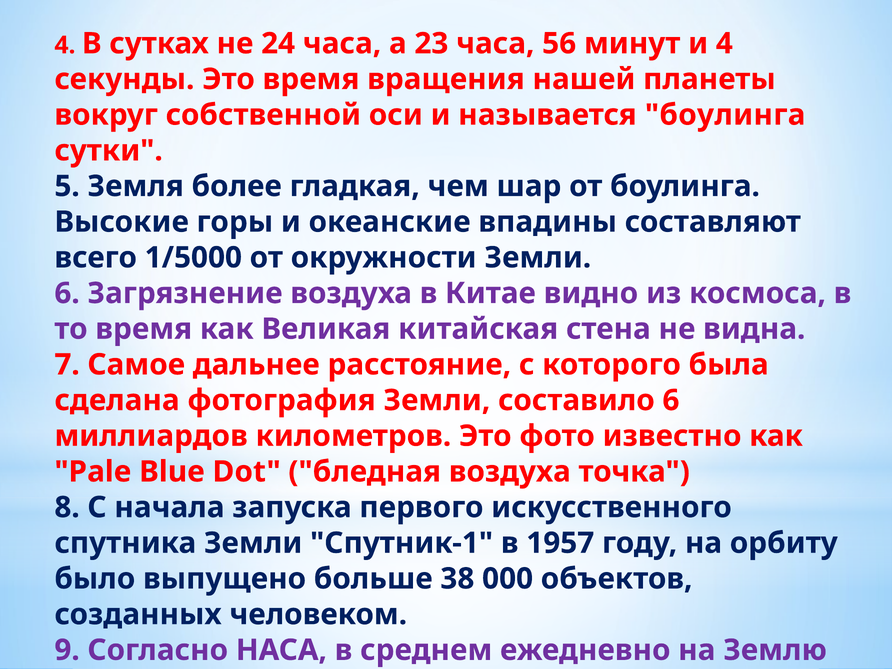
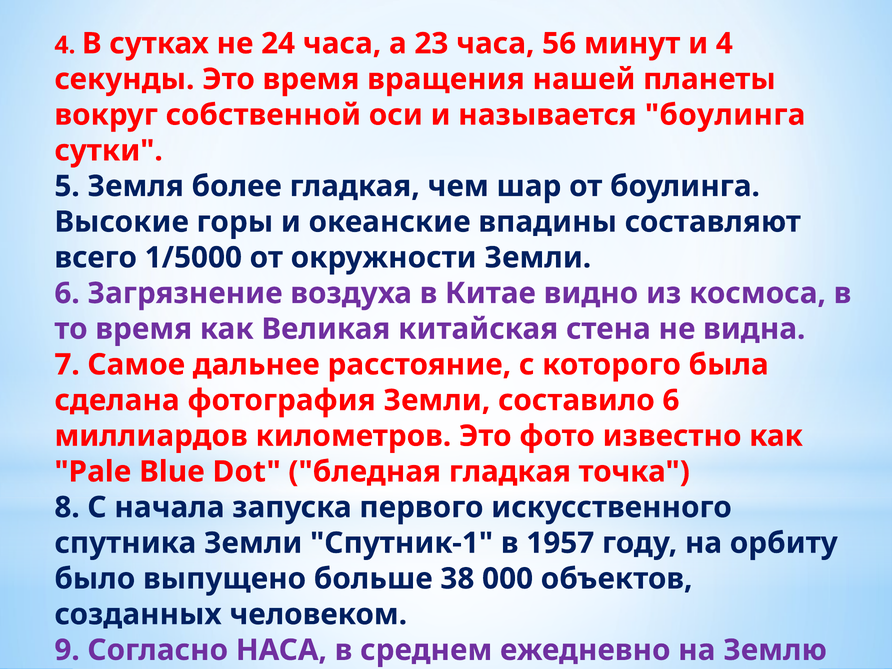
бледная воздуха: воздуха -> гладкая (510, 472)
